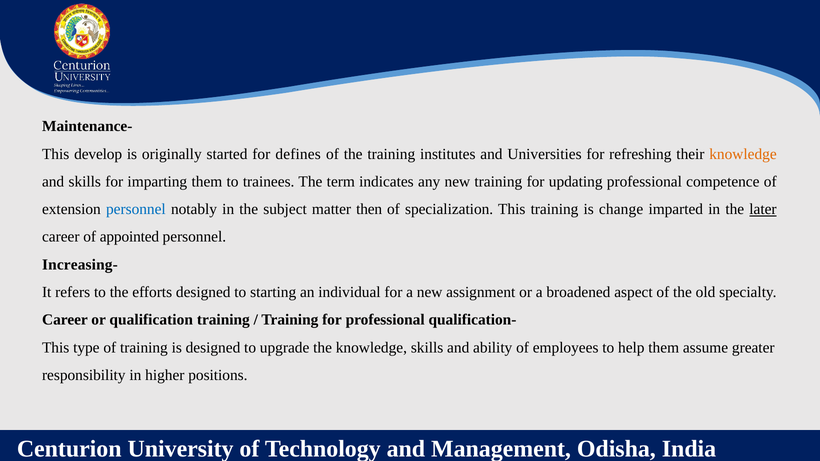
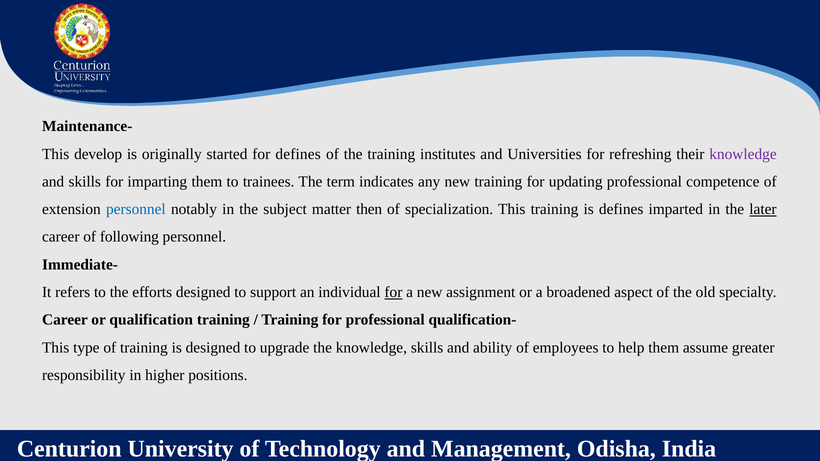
knowledge colour: orange -> purple (743, 154)
is change: change -> defines (621, 209)
appointed: appointed -> following (129, 237)
Increasing-: Increasing- -> Immediate- (80, 265)
starting: starting -> support (273, 292)
for underline: none -> present (393, 292)
